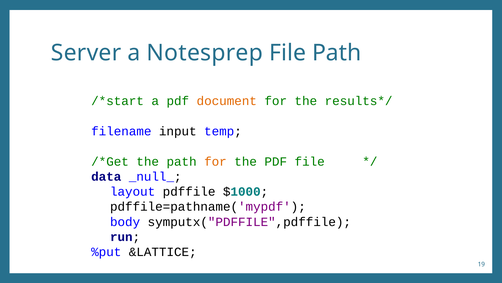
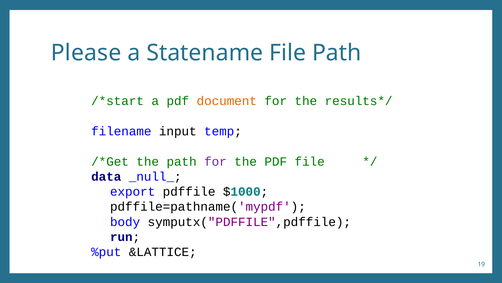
Server: Server -> Please (86, 53)
Notesprep: Notesprep -> Statename (205, 53)
for colour: orange -> purple (215, 161)
layout: layout -> export (133, 191)
